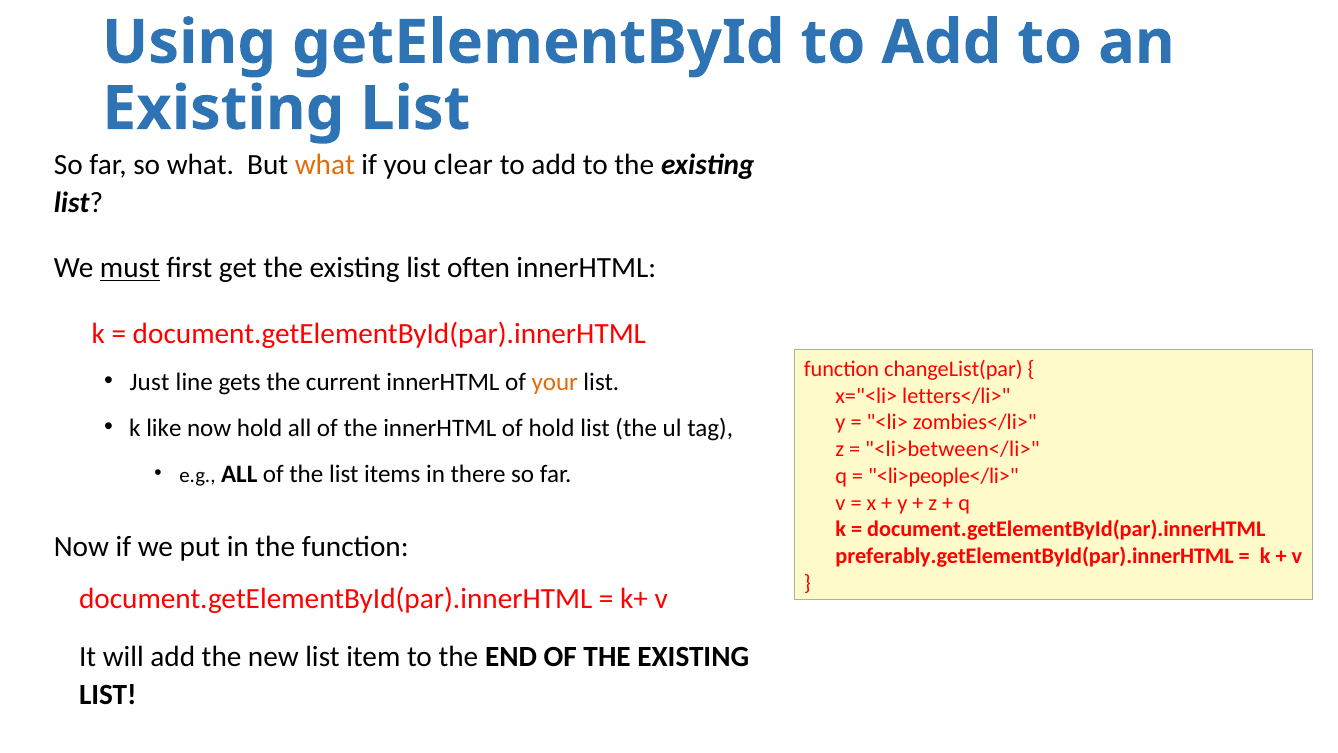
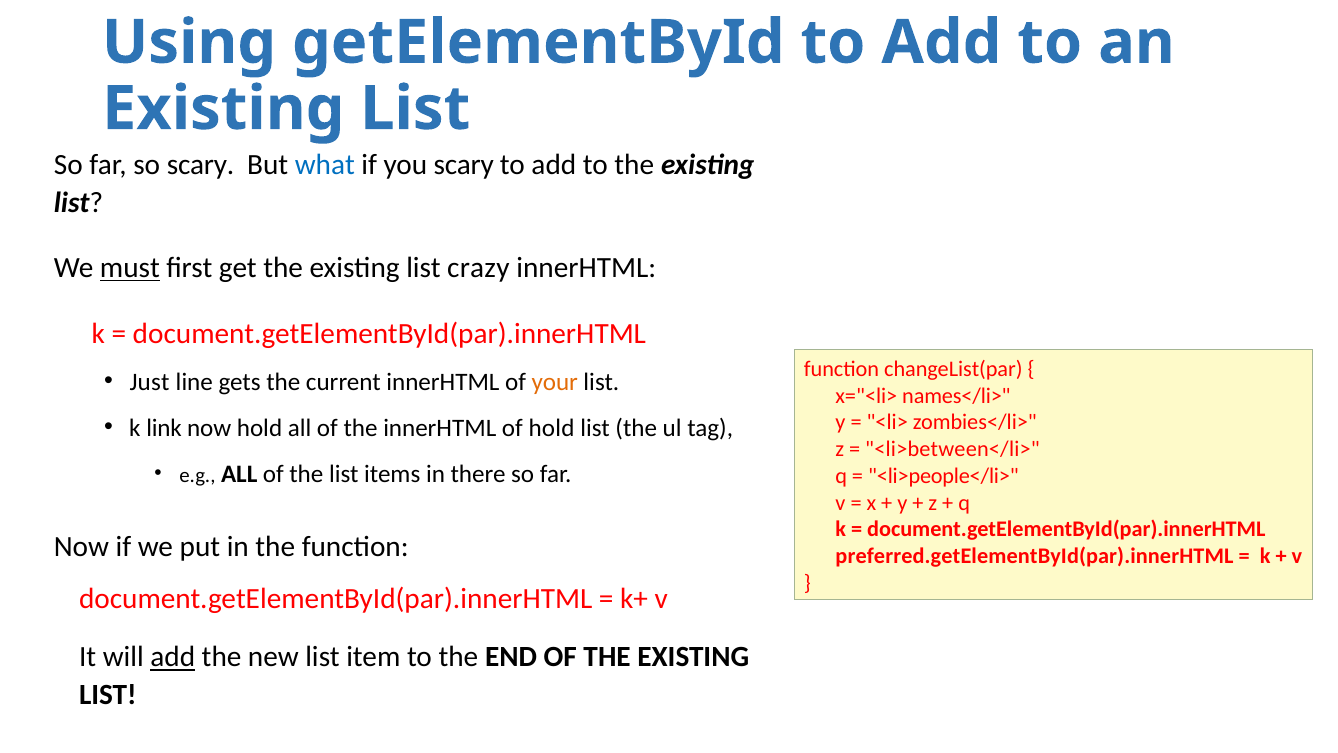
so what: what -> scary (201, 165)
what colour: orange -> blue (325, 165)
you clear: clear -> scary (464, 165)
often: often -> crazy (478, 268)
letters</li>: letters</li> -> names</li> (956, 396)
like: like -> link (164, 428)
preferably.getElementById(par).innerHTML: preferably.getElementById(par).innerHTML -> preferred.getElementById(par).innerHTML (1035, 556)
add underline: none -> present (173, 657)
